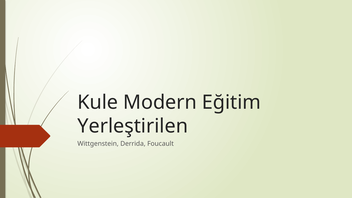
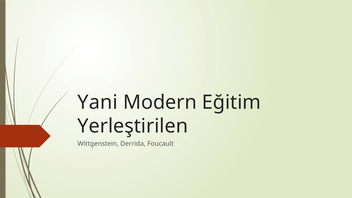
Kule: Kule -> Yani (98, 102)
